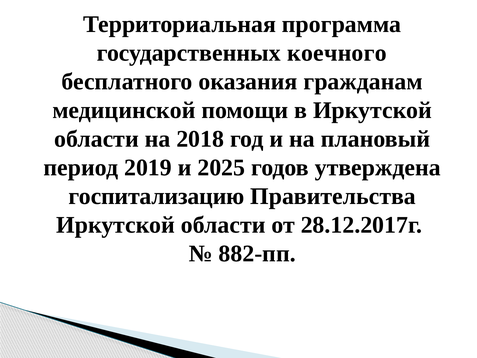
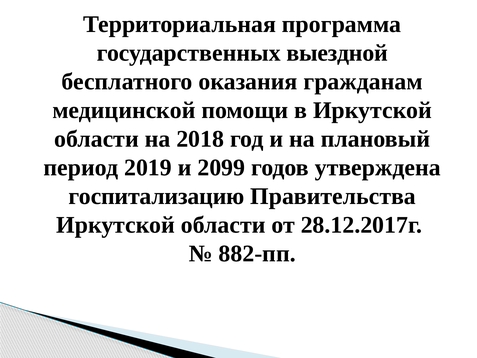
коечного: коечного -> выездной (337, 53)
2025: 2025 -> 2099 (221, 167)
